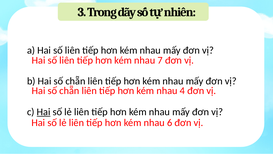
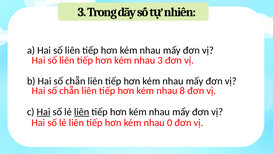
nhau 7: 7 -> 3 (160, 60)
4: 4 -> 8 (182, 90)
liên underline: none -> present (82, 112)
6: 6 -> 0 (170, 122)
